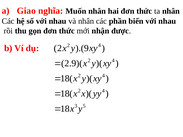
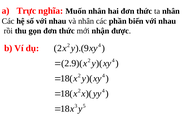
Giao: Giao -> Trực (26, 11)
